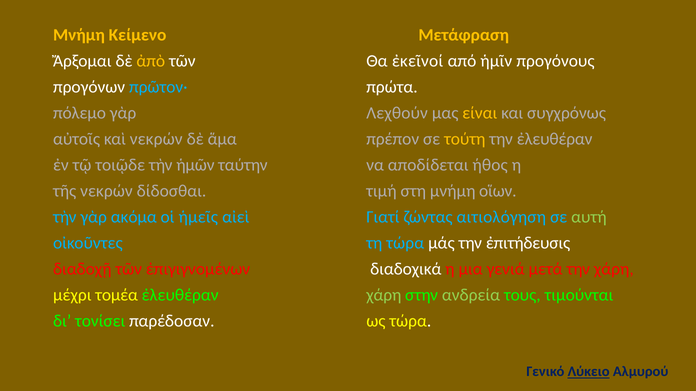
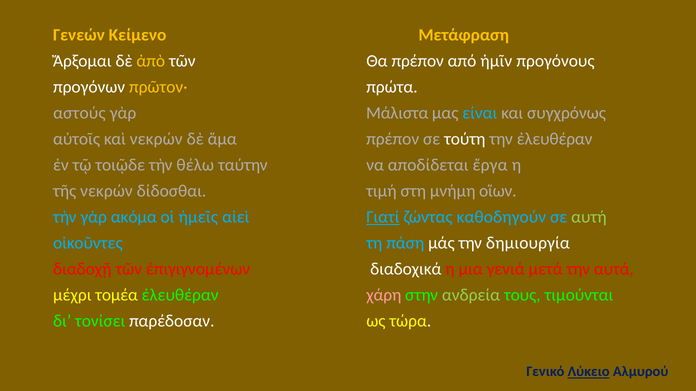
Μνήμη: Μνήμη -> Γενεών (79, 35)
Θα ἐκεῖνοί: ἐκεῖνοί -> πρέπον (418, 61)
πρῶτον· colour: light blue -> yellow (158, 87)
πόλεμο: πόλεμο -> αστούς (79, 113)
Λεχθούν: Λεχθούν -> Μάλιστα (397, 113)
είναι colour: yellow -> light blue (480, 113)
τούτη colour: yellow -> white (465, 139)
ἡμῶν: ἡμῶν -> θέλω (195, 165)
ήθος: ήθος -> ἔργα (490, 165)
Γιατί underline: none -> present (383, 218)
αιτιολόγηση: αιτιολόγηση -> καθοδηγούν (501, 218)
τη τώρα: τώρα -> πάση (405, 244)
ἐπιτήδευσις: ἐπιτήδευσις -> δημιουργία (528, 244)
την χάρη: χάρη -> αυτά (614, 270)
χάρη colour: light green -> pink (384, 296)
